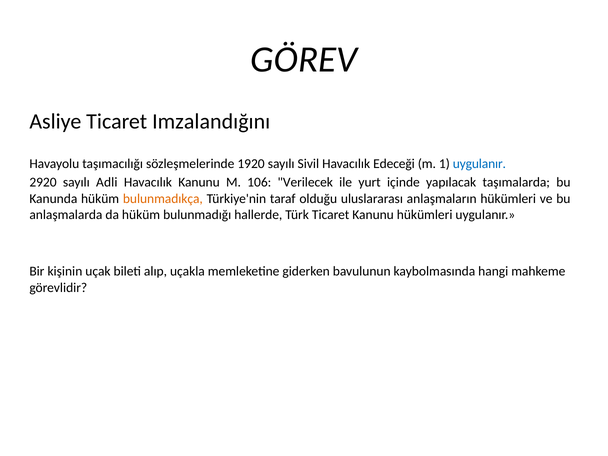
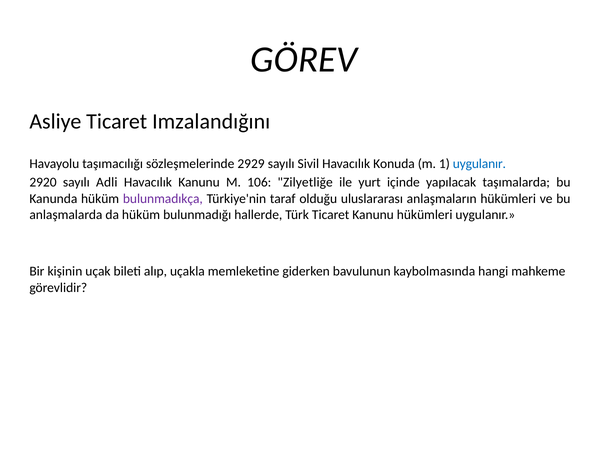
1920: 1920 -> 2929 (251, 164)
Edeceği: Edeceği -> Konuda (394, 164)
Verilecek: Verilecek -> Zilyetliğe (305, 182)
bulunmadıkça colour: orange -> purple (163, 199)
